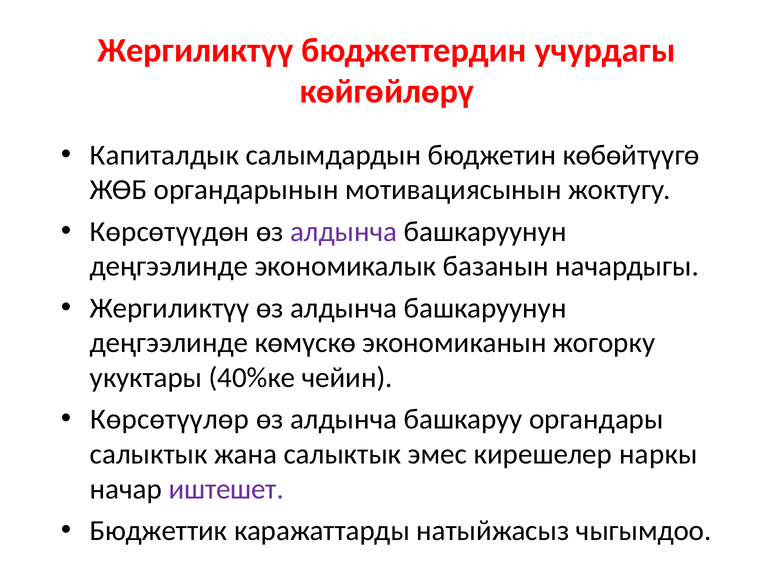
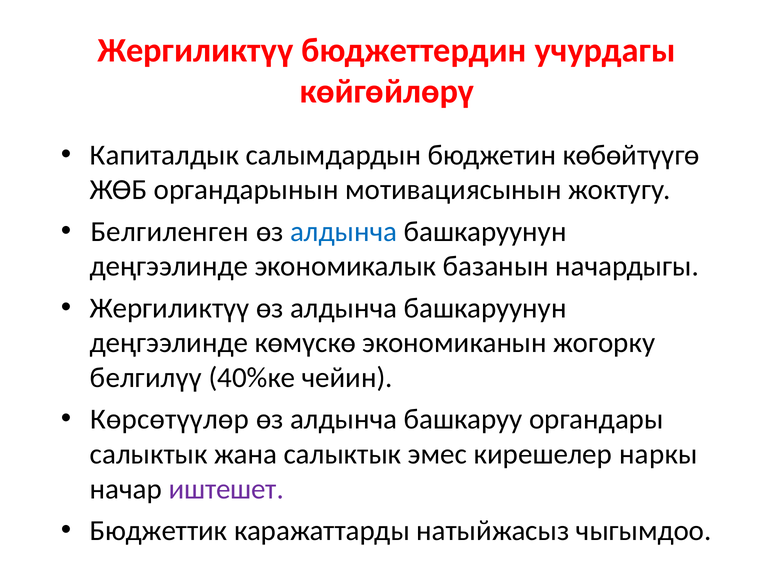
Көрсөтүүдөн: Көрсөтүүдөн -> Белгиленген (170, 232)
алдынча colour: purple -> blue (344, 232)
укуктары: укуктары -> белгилүү (146, 378)
